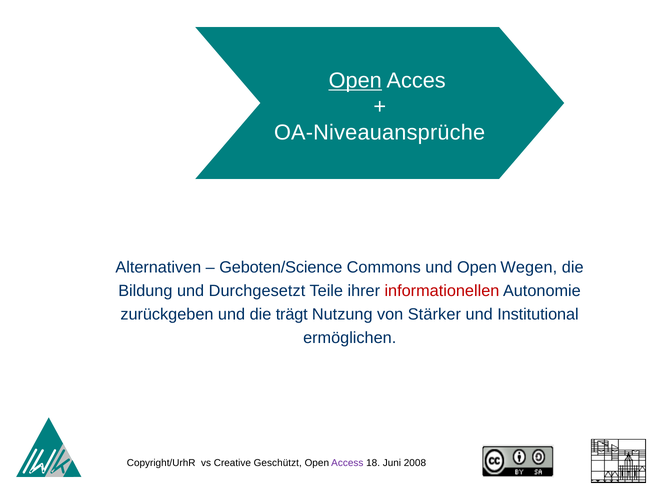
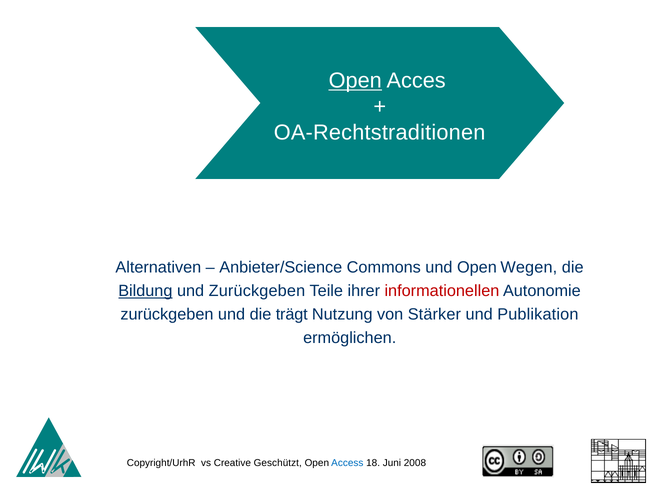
OA-Niveauansprüche: OA-Niveauansprüche -> OA-Rechtstraditionen (380, 133)
Geboten/Science: Geboten/Science -> Anbieter/Science (281, 268)
Bildung underline: none -> present (145, 291)
und Durchgesetzt: Durchgesetzt -> Zurückgeben (257, 291)
Institutional: Institutional -> Publikation (538, 314)
Access colour: purple -> blue (347, 463)
